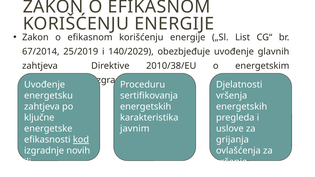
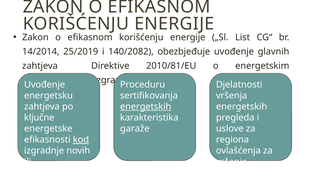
67/2014: 67/2014 -> 14/2014 (41, 52)
140/2029: 140/2029 -> 140/2082 (131, 52)
2010/38/EU: 2010/38/EU -> 2010/81/EU (171, 66)
energetskih underline: none -> present (146, 107)
javnim: javnim -> garaže (135, 129)
grijanja: grijanja -> regiona (232, 140)
